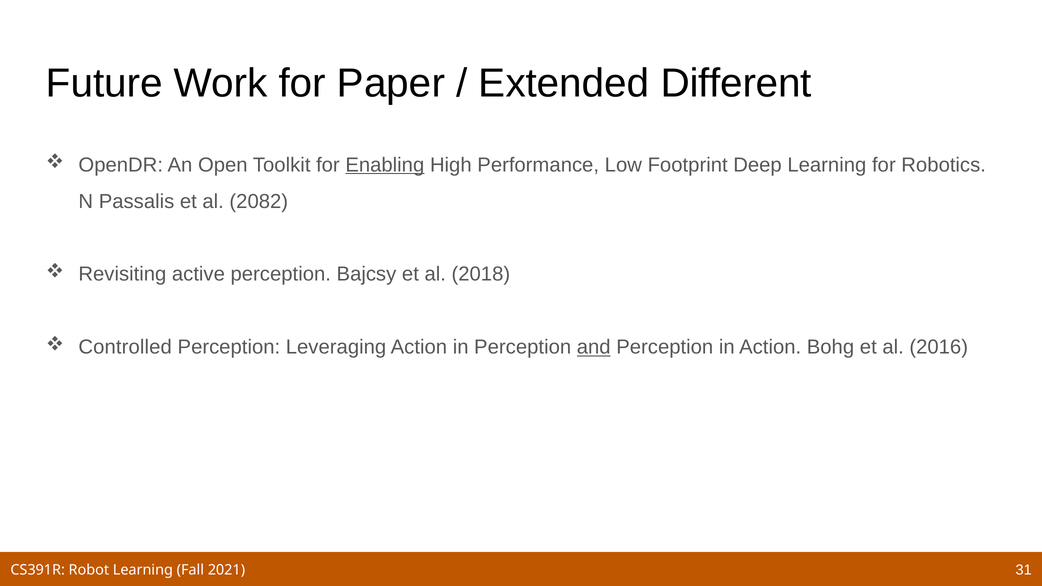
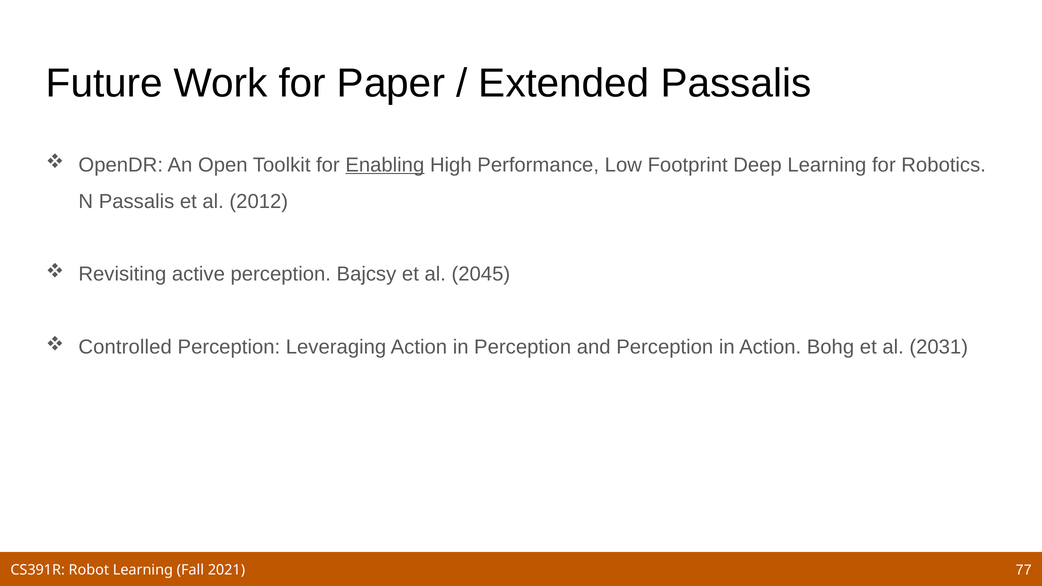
Extended Different: Different -> Passalis (736, 83)
2082: 2082 -> 2012 (259, 201)
2018: 2018 -> 2045 (481, 274)
and underline: present -> none (594, 347)
2016: 2016 -> 2031 (939, 347)
31: 31 -> 77 (1024, 570)
